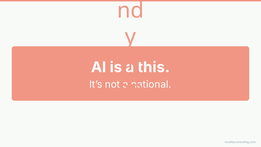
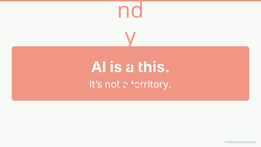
national: national -> territory (151, 84)
